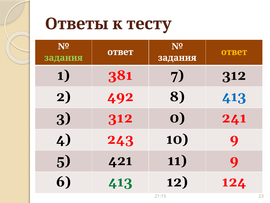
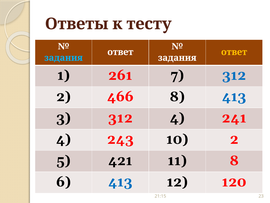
задания colour: light green -> light blue (63, 58)
381: 381 -> 261 (120, 75)
312 colour: black -> blue (234, 75)
492: 492 -> 466 (120, 96)
312 0: 0 -> 4 (177, 118)
10 9: 9 -> 2 (234, 139)
11 9: 9 -> 8 (234, 160)
413 colour: green -> blue (120, 182)
124: 124 -> 120 (234, 182)
